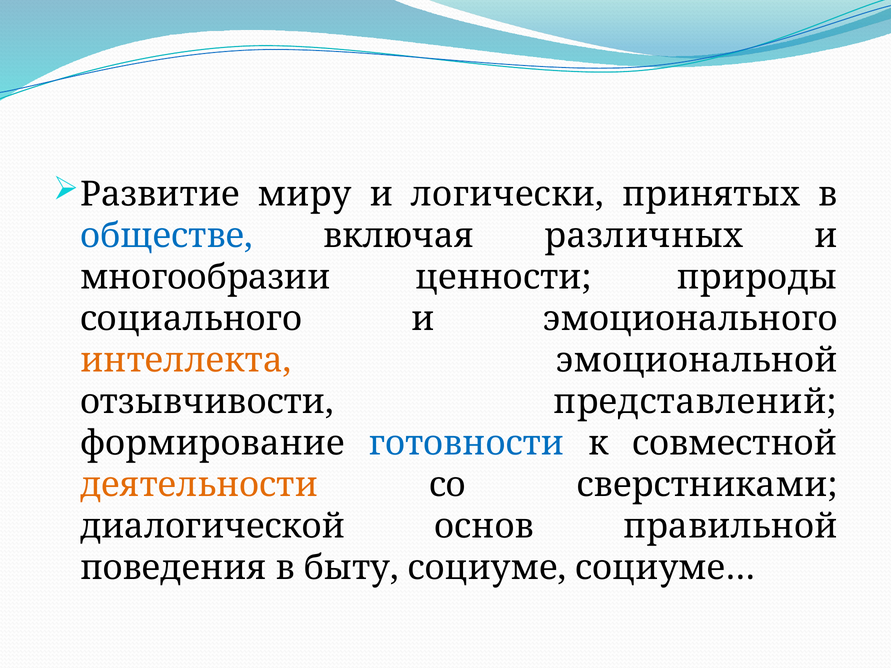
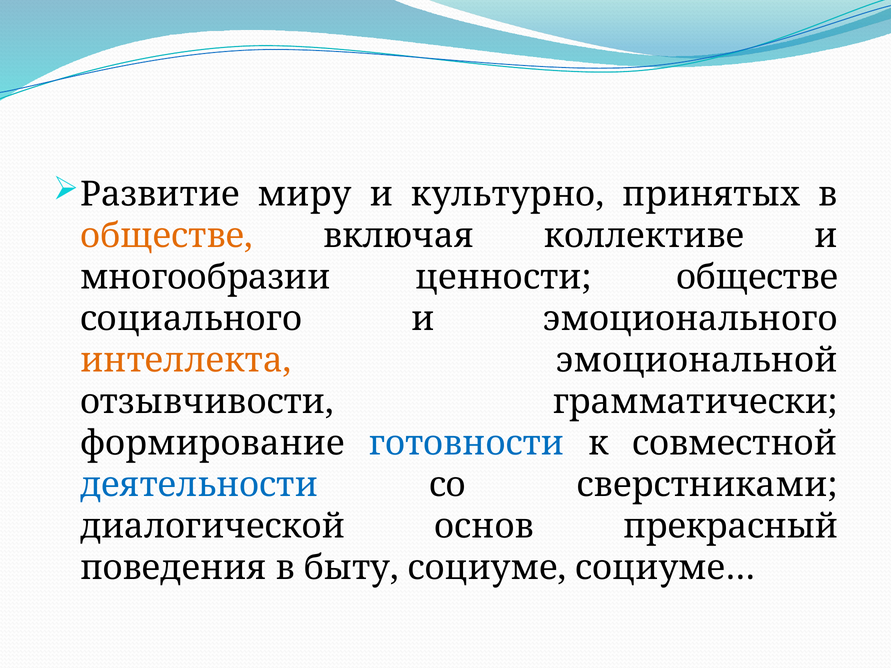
логически: логически -> культурно (508, 195)
обществе colour: blue -> orange (166, 236)
различных: различных -> коллективе (644, 236)
ценности природы: природы -> обществе (757, 278)
представлений: представлений -> грамматически (695, 402)
деятельности colour: orange -> blue (199, 485)
правильной: правильной -> прекрасный (731, 527)
